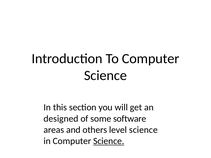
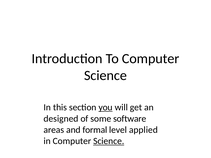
you underline: none -> present (106, 108)
others: others -> formal (95, 130)
level science: science -> applied (143, 130)
